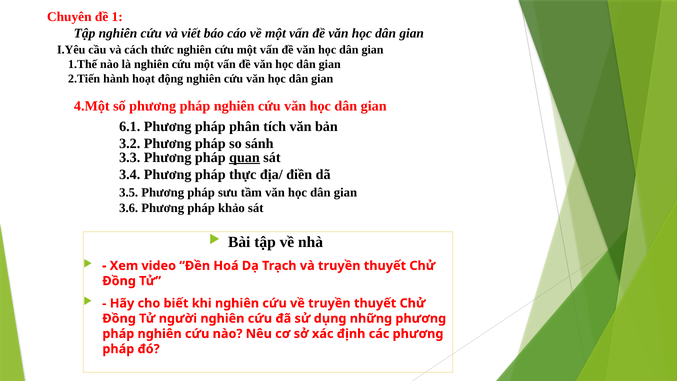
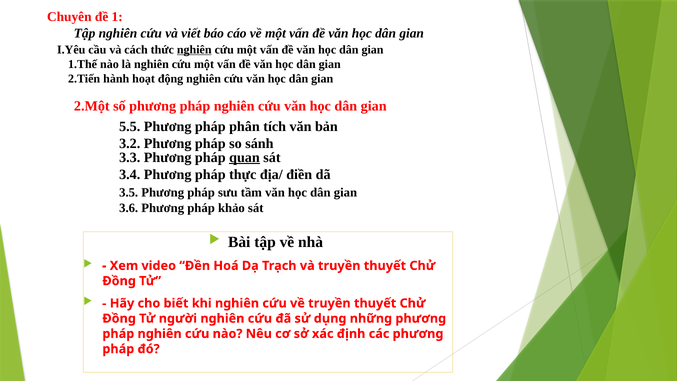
nghiên underline: none -> present (194, 50)
4.Một: 4.Một -> 2.Một (92, 106)
6.1: 6.1 -> 5.5 (130, 127)
